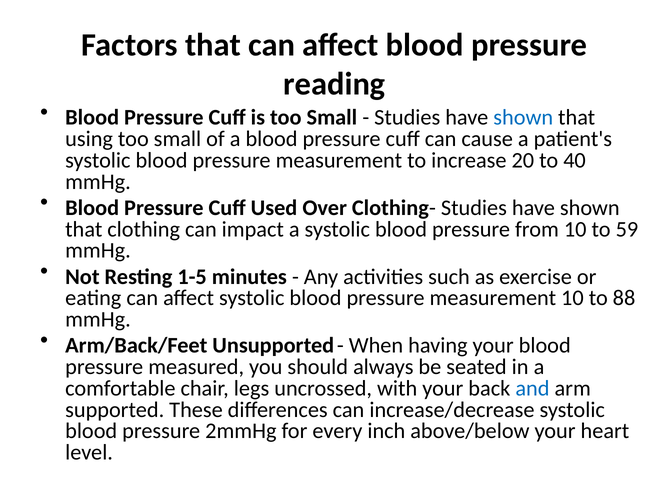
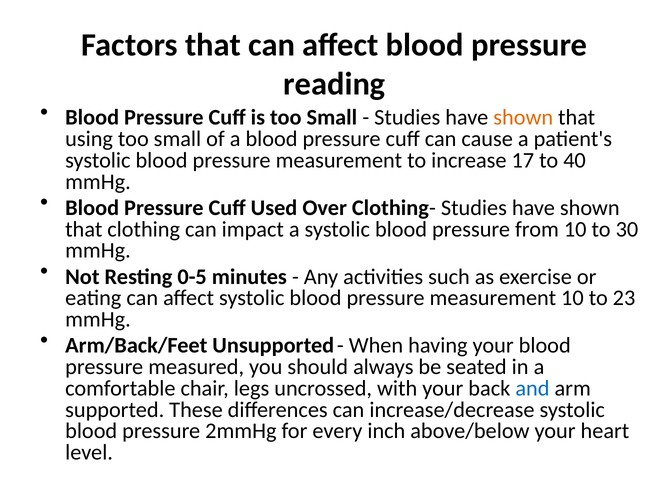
shown colour: blue -> orange (523, 118)
20: 20 -> 17 (523, 161)
59: 59 -> 30 (627, 230)
1-5: 1-5 -> 0-5 (192, 277)
88: 88 -> 23 (624, 299)
